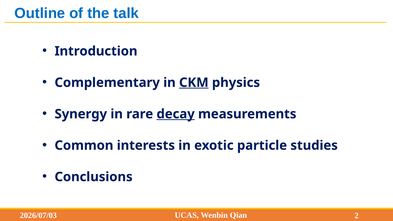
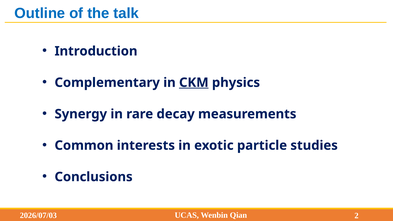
decay underline: present -> none (176, 114)
